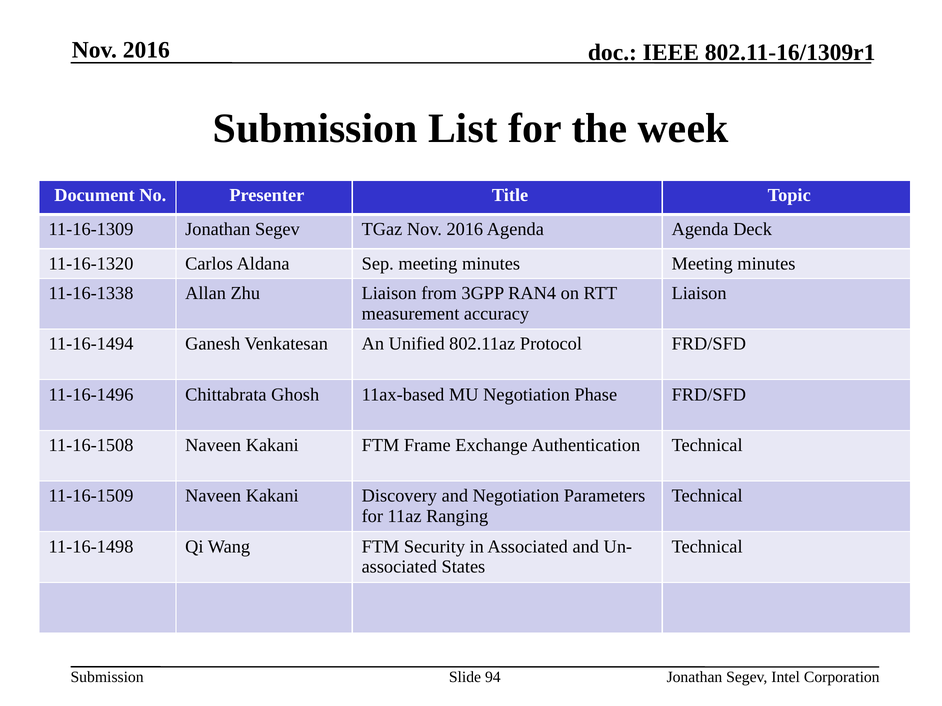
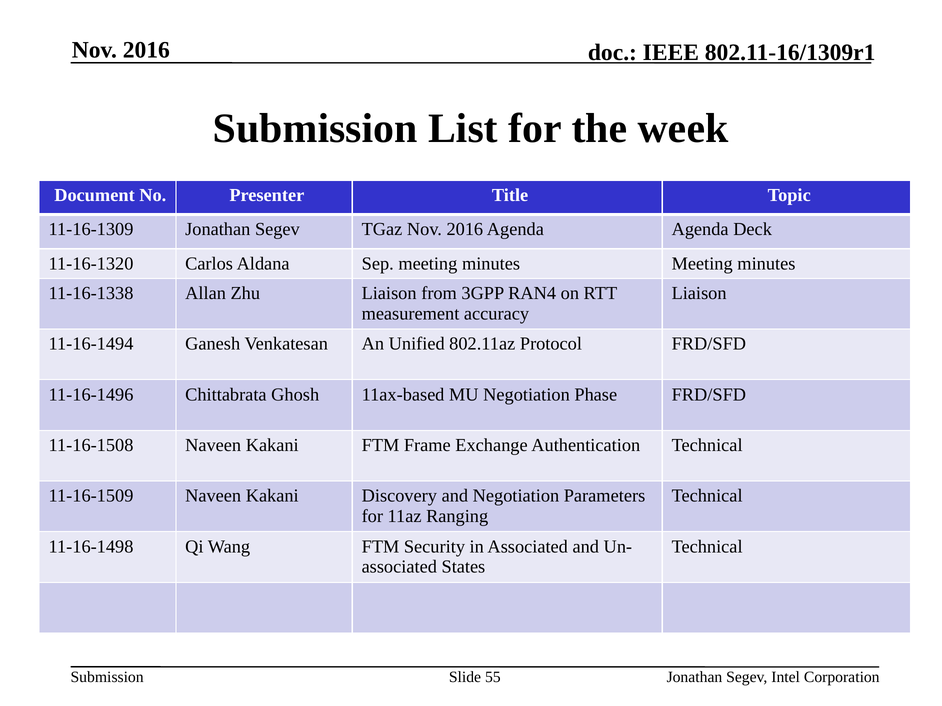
94: 94 -> 55 (493, 678)
